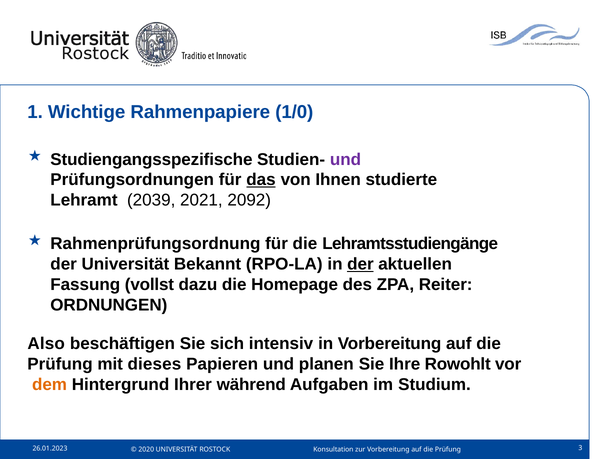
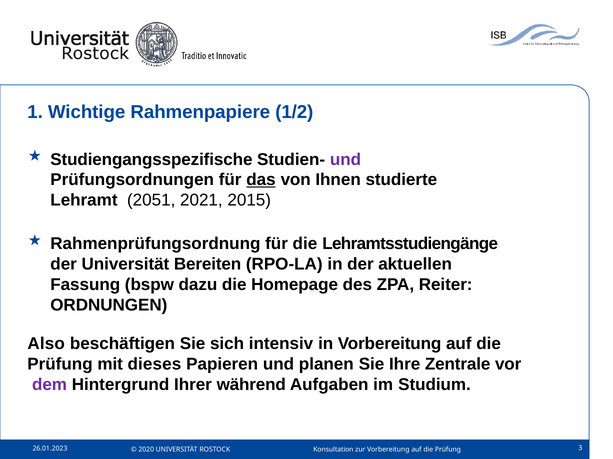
1/0: 1/0 -> 1/2 (294, 112)
2039: 2039 -> 2051 (151, 201)
2092: 2092 -> 2015 (249, 201)
Bekannt: Bekannt -> Bereiten (208, 265)
der underline: present -> none (360, 265)
vollst: vollst -> bspw (149, 285)
Rowohlt: Rowohlt -> Zentrale (458, 365)
dem colour: orange -> purple (50, 385)
